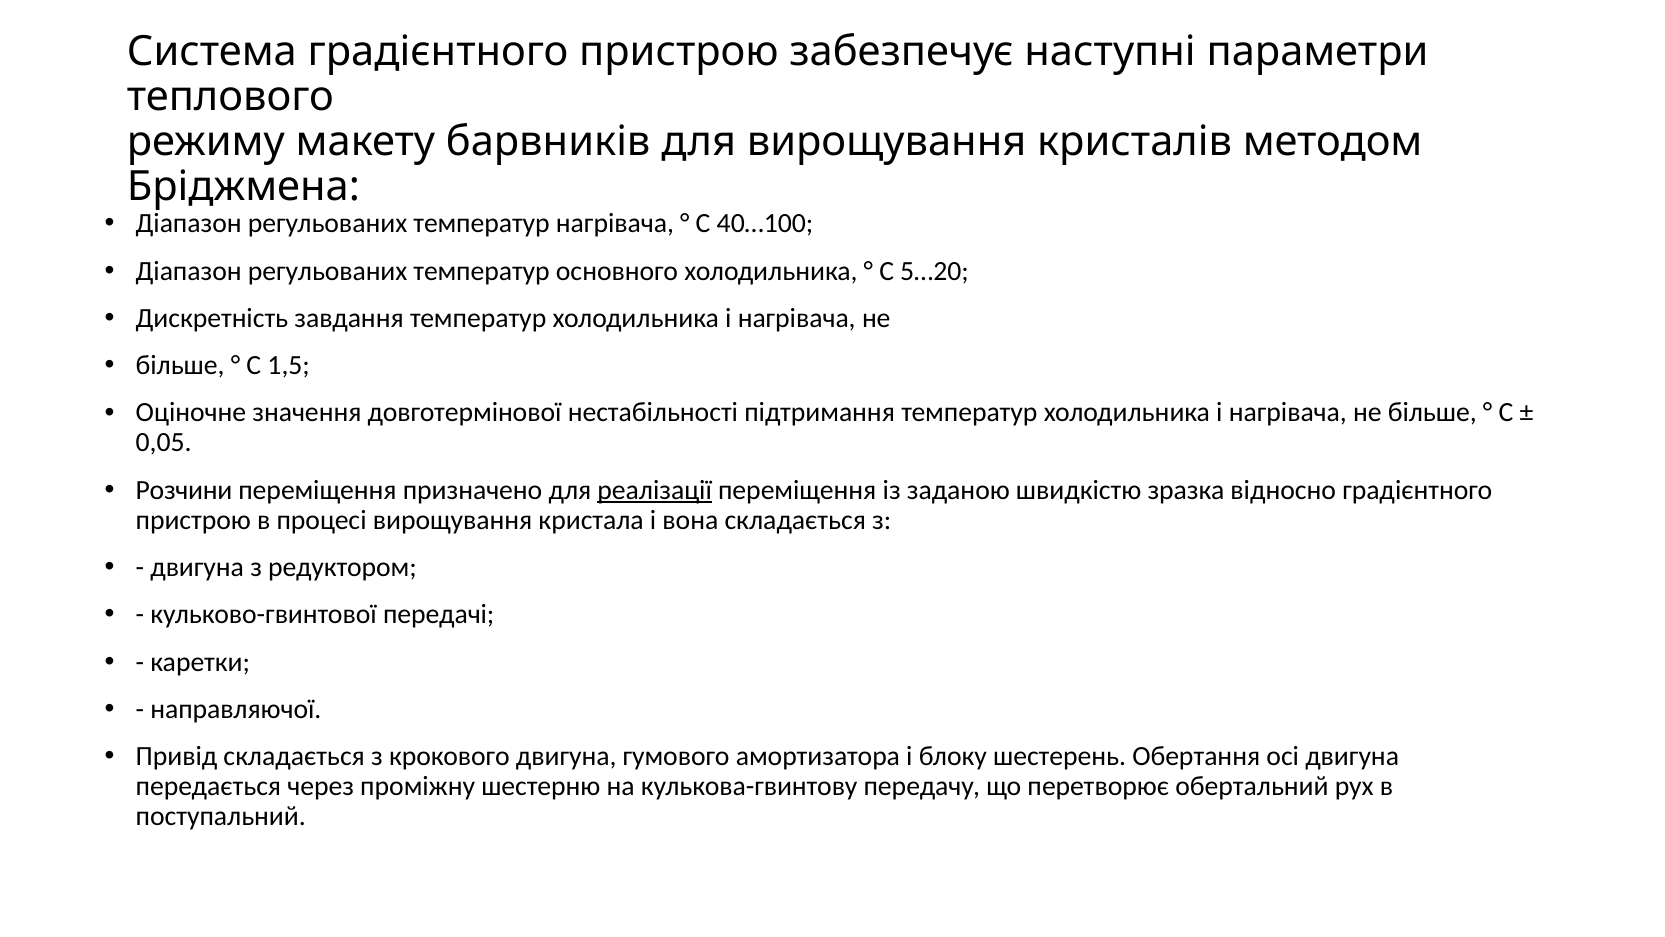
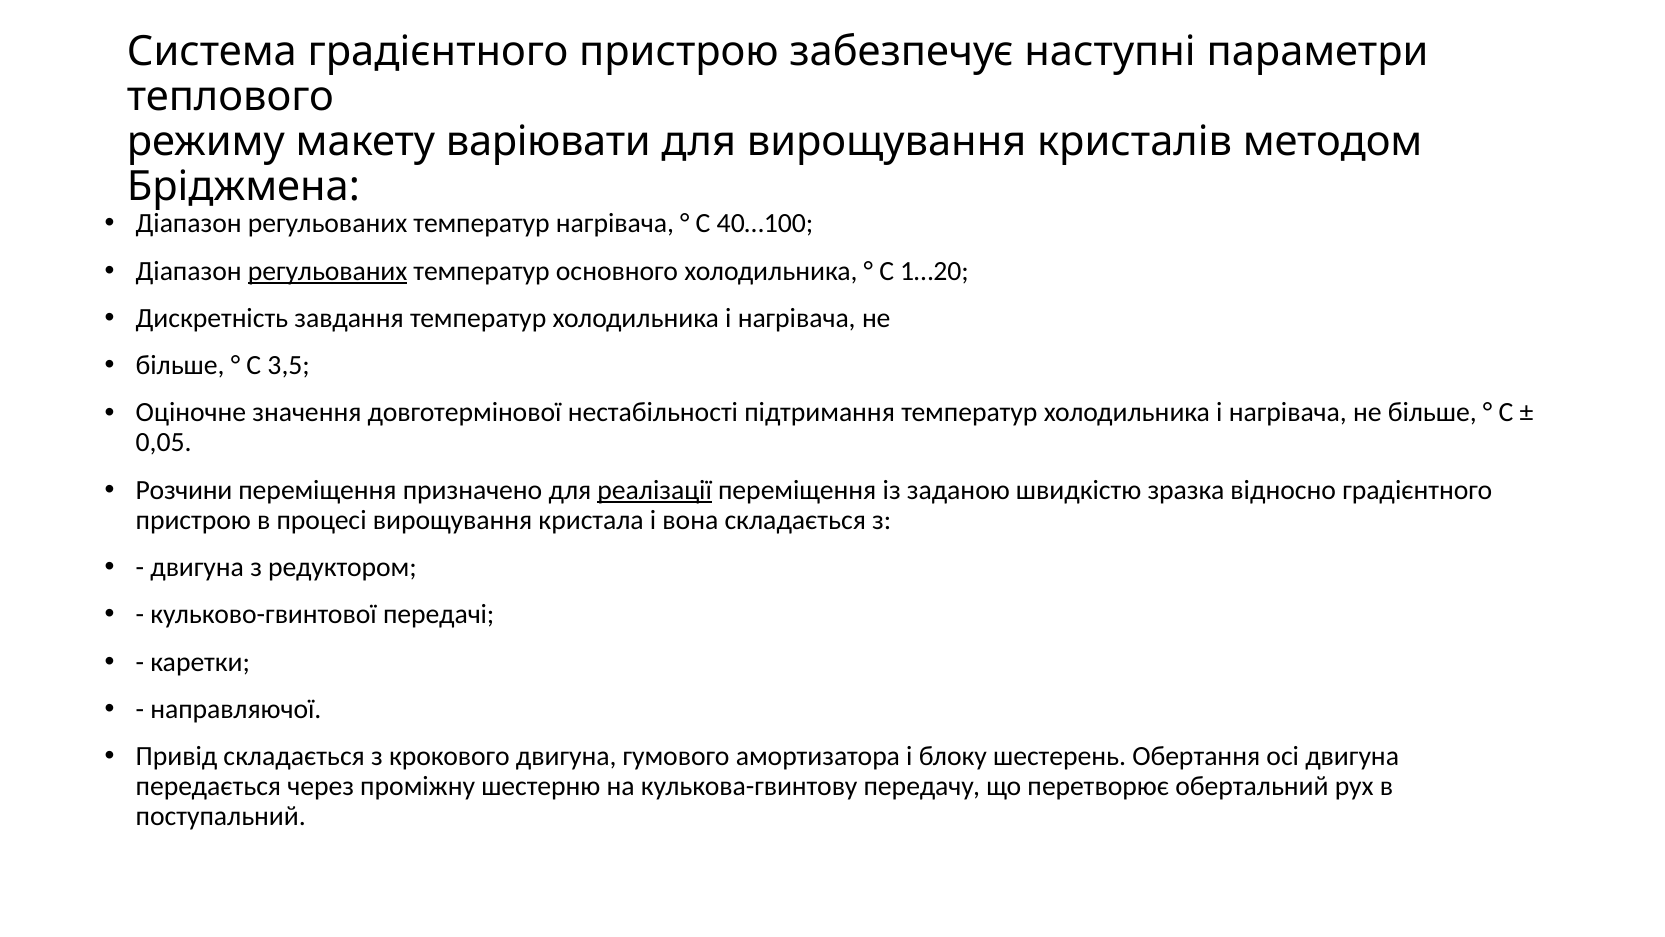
барвників: барвників -> варіювати (548, 142)
регульованих underline: none -> present (328, 271)
5…20: 5…20 -> 1…20 (934, 271)
1,5: 1,5 -> 3,5 (289, 365)
